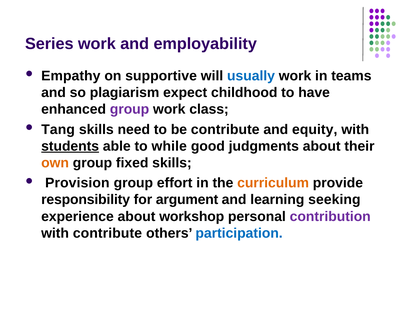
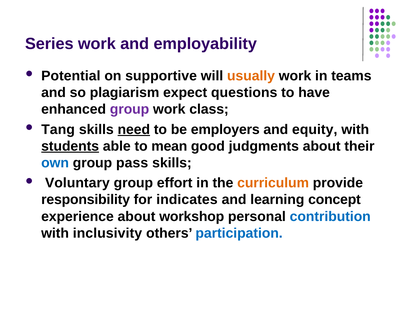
Empathy: Empathy -> Potential (71, 76)
usually colour: blue -> orange (251, 76)
childhood: childhood -> questions (244, 93)
need underline: none -> present (134, 129)
be contribute: contribute -> employers (225, 129)
while: while -> mean (169, 146)
own colour: orange -> blue (55, 163)
fixed: fixed -> pass (132, 163)
Provision: Provision -> Voluntary (77, 183)
argument: argument -> indicates (187, 200)
seeking: seeking -> concept (334, 200)
contribution colour: purple -> blue (330, 216)
with contribute: contribute -> inclusivity (107, 233)
